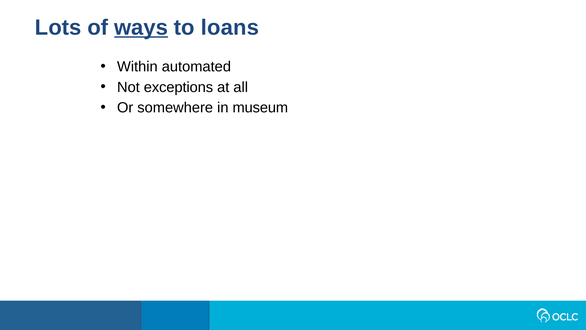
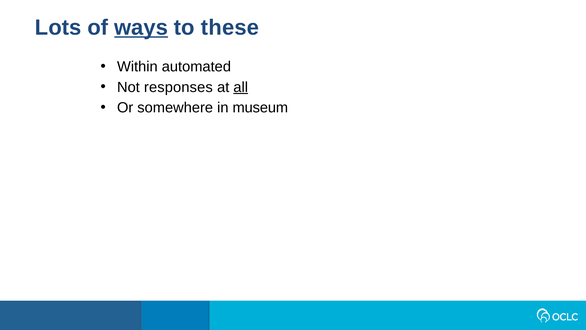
loans: loans -> these (230, 27)
exceptions: exceptions -> responses (178, 87)
all underline: none -> present (241, 87)
